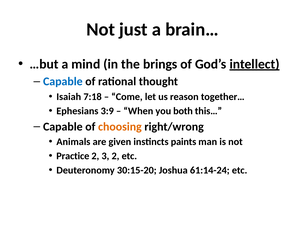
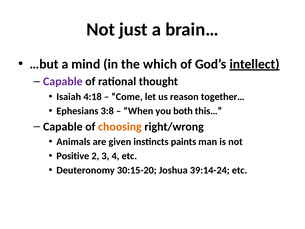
brings: brings -> which (160, 64)
Capable colour: blue -> purple (63, 81)
7:18: 7:18 -> 4:18 (93, 97)
3:9: 3:9 -> 3:8 (107, 111)
Practice: Practice -> Positive (73, 156)
3 2: 2 -> 4 (115, 156)
61:14-24: 61:14-24 -> 39:14-24 (210, 170)
